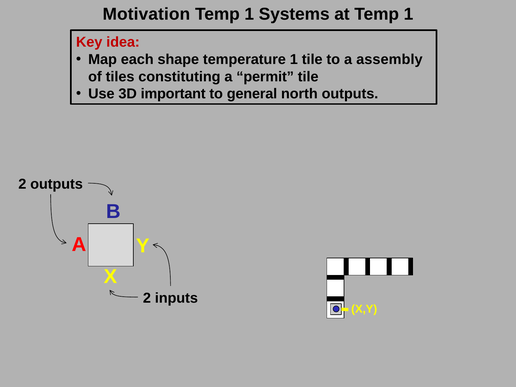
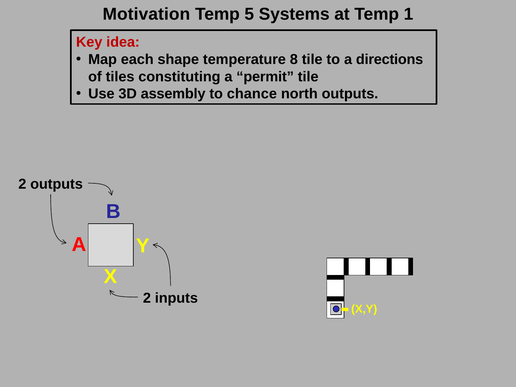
1: 1 -> 5 (249, 14)
temperature 1: 1 -> 8 (294, 59)
assembly: assembly -> directions (390, 59)
important: important -> assembly (173, 94)
general: general -> chance (252, 94)
